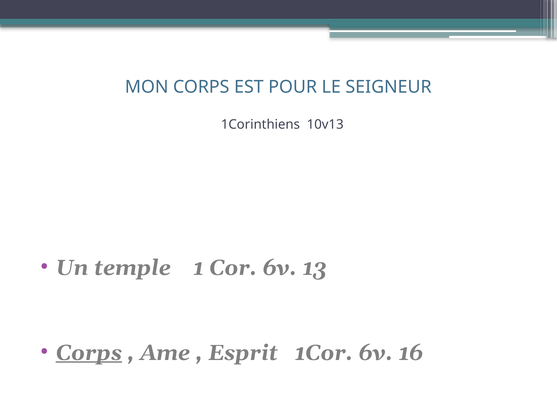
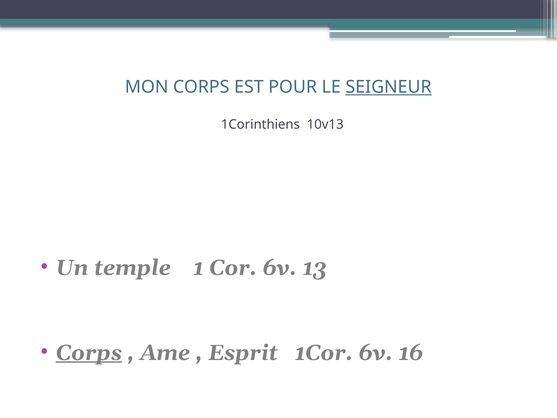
SEIGNEUR underline: none -> present (389, 87)
